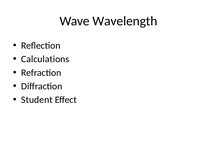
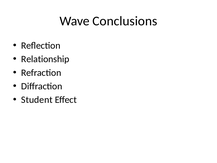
Wavelength: Wavelength -> Conclusions (125, 21)
Calculations: Calculations -> Relationship (45, 59)
